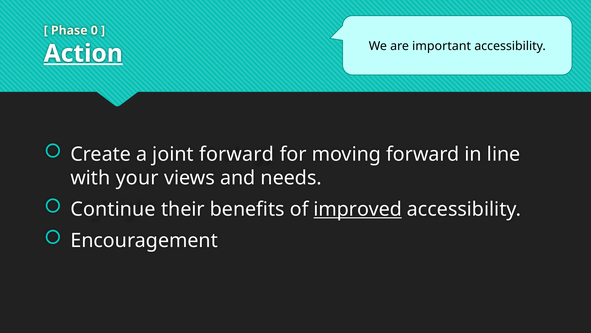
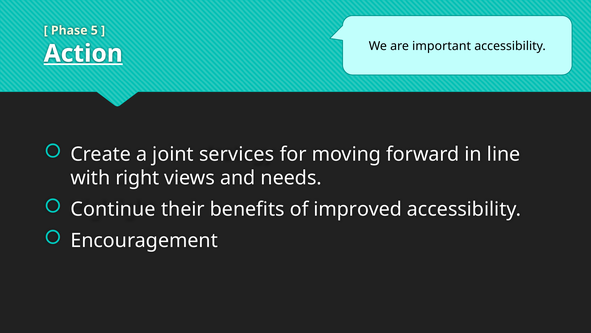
0: 0 -> 5 (94, 30)
joint forward: forward -> services (237, 154)
your: your -> right (137, 178)
improved underline: present -> none (358, 209)
